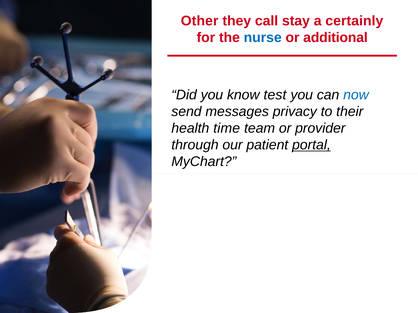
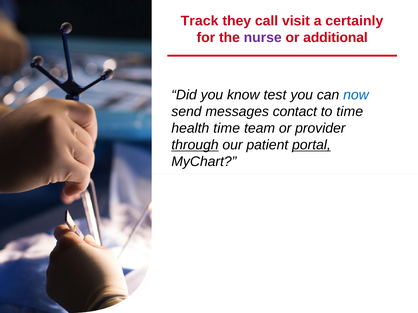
Other: Other -> Track (200, 21)
stay: stay -> visit (296, 21)
nurse colour: blue -> purple (263, 38)
privacy: privacy -> contact (295, 112)
to their: their -> time (350, 112)
through underline: none -> present (195, 145)
